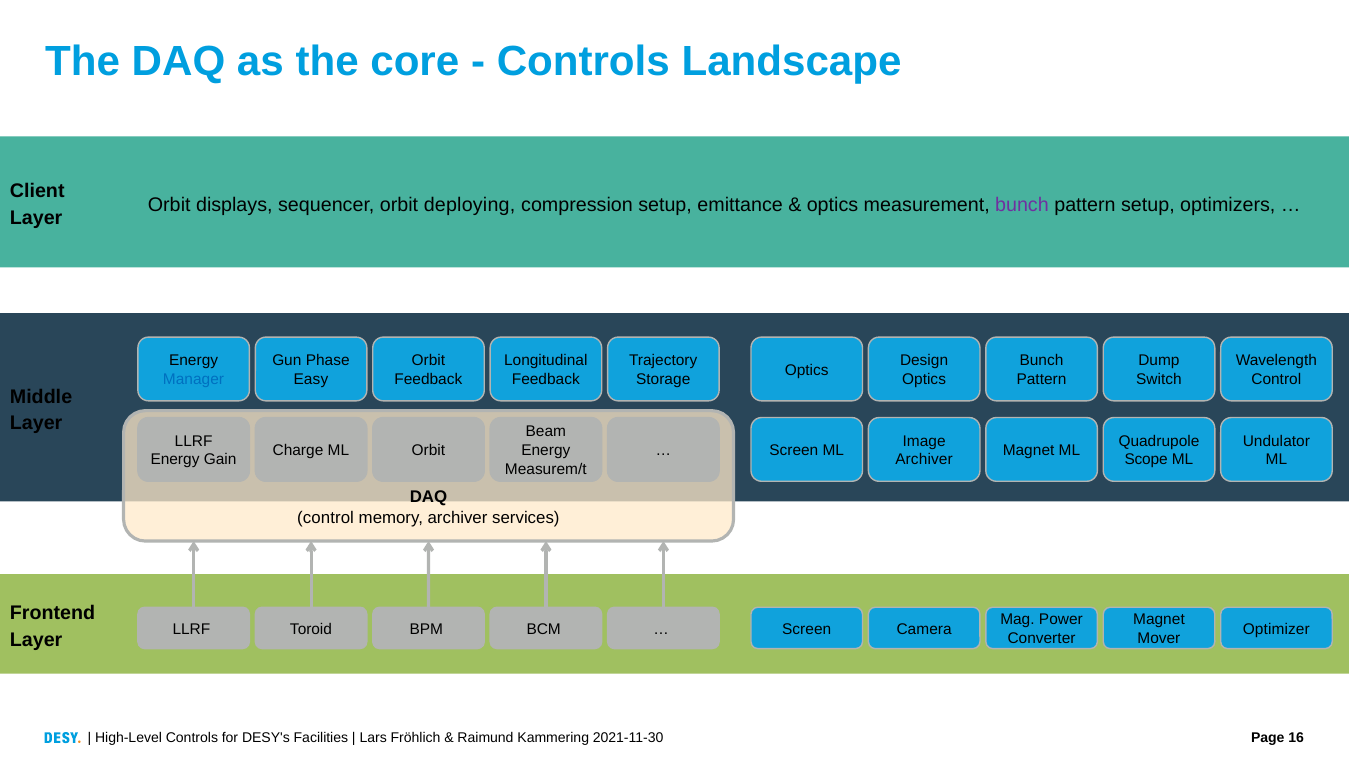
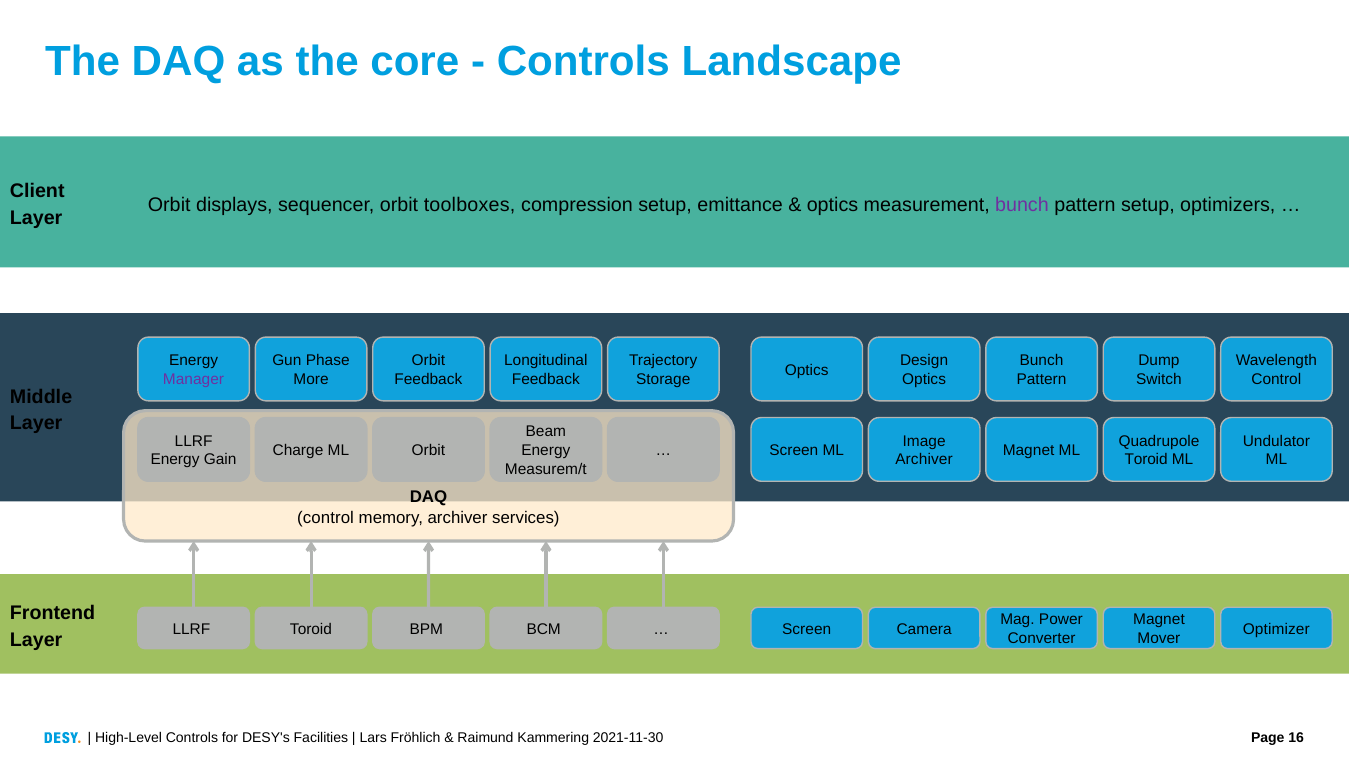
deploying: deploying -> toolboxes (470, 205)
Manager colour: blue -> purple (194, 379)
Easy: Easy -> More (311, 379)
Scope: Scope -> Toroid (1146, 460)
